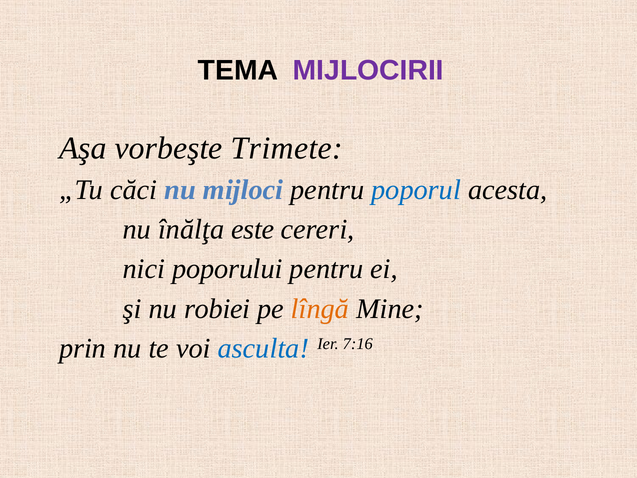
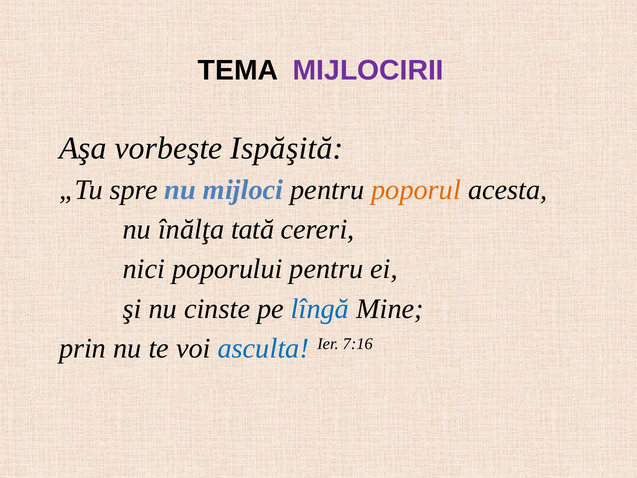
Trimete: Trimete -> Ispăşită (287, 148)
căci: căci -> spre (134, 190)
poporul colour: blue -> orange (416, 190)
este: este -> tată (253, 229)
robiei: robiei -> cinste (217, 309)
lîngă colour: orange -> blue (320, 309)
